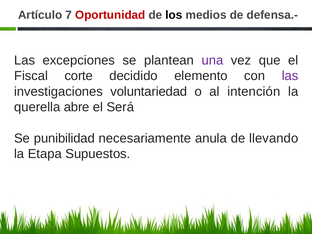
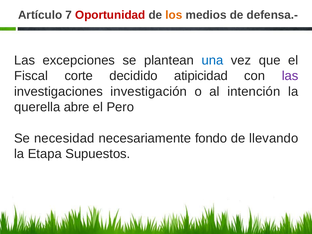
los colour: black -> orange (174, 15)
una colour: purple -> blue (212, 60)
elemento: elemento -> atipicidad (201, 76)
voluntariedad: voluntariedad -> investigación (149, 92)
Será: Será -> Pero (120, 107)
punibilidad: punibilidad -> necesidad (64, 138)
anula: anula -> fondo (211, 138)
